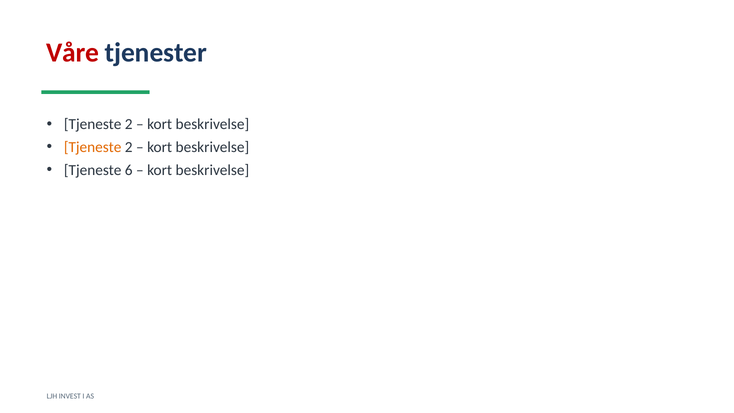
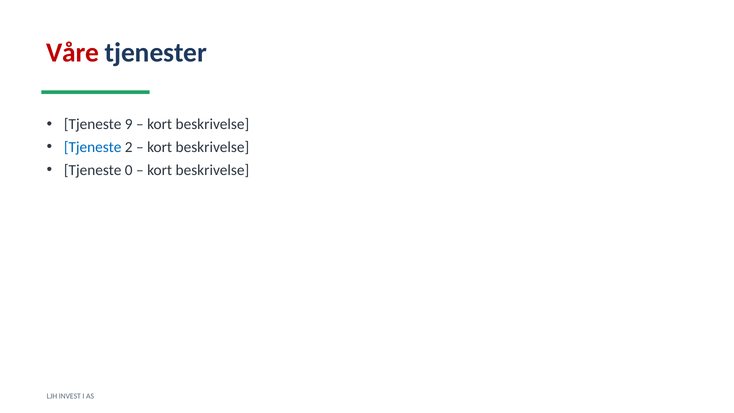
2: 2 -> 9 (129, 124)
Tjeneste colour: orange -> blue (93, 147)
6: 6 -> 0 (129, 170)
